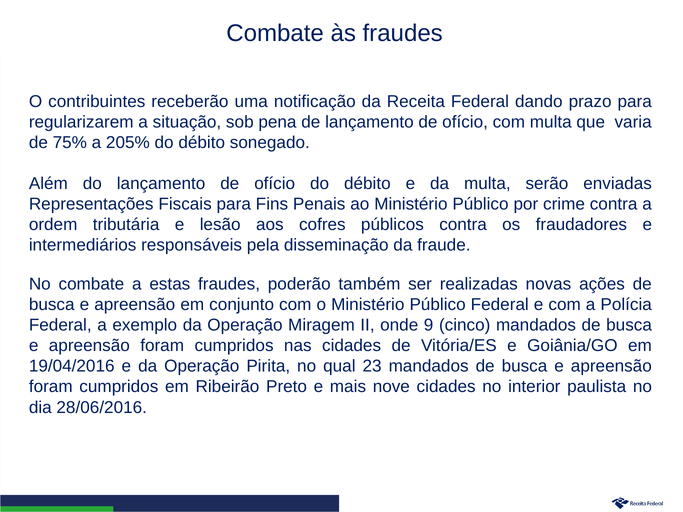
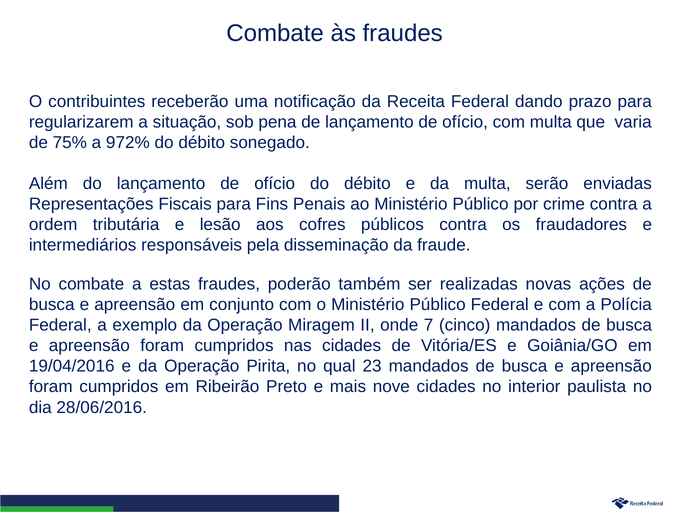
205%: 205% -> 972% (128, 142)
9: 9 -> 7 (429, 325)
